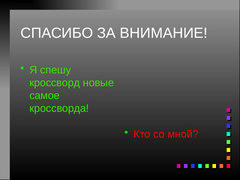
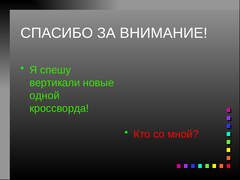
кроссворд: кроссворд -> вертикали (55, 83)
самое: самое -> одной (44, 96)
